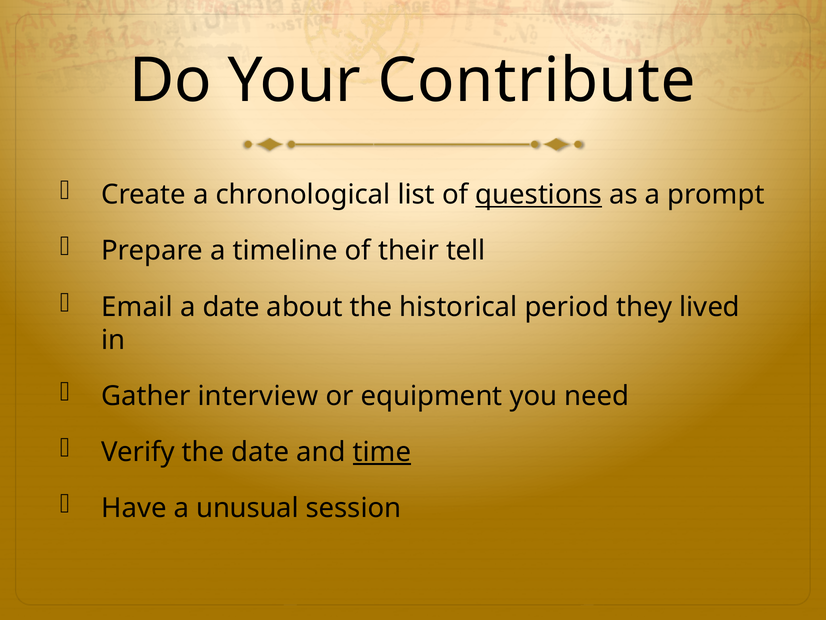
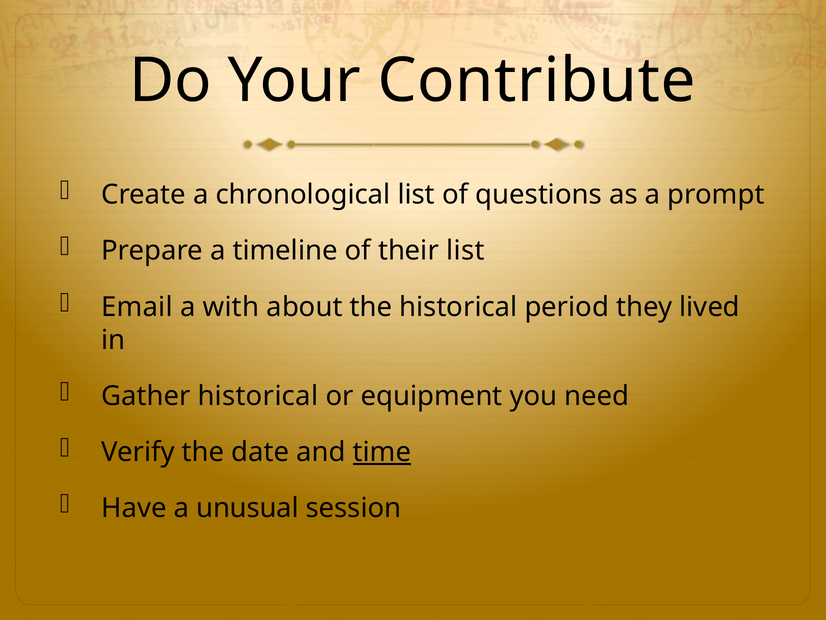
questions underline: present -> none (539, 195)
their tell: tell -> list (466, 251)
a date: date -> with (231, 307)
Gather interview: interview -> historical (258, 396)
